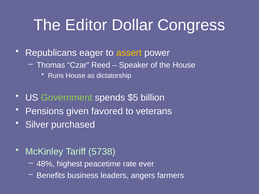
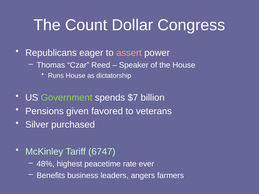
Editor: Editor -> Count (86, 25)
assert colour: yellow -> pink (129, 53)
$5: $5 -> $7 (133, 98)
5738: 5738 -> 6747 (102, 152)
